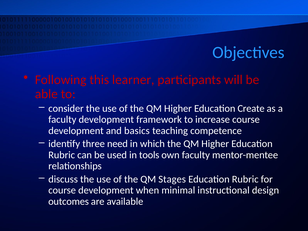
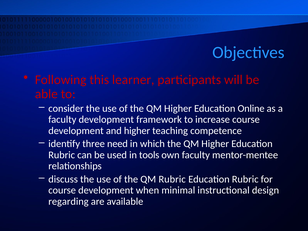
Create: Create -> Online (251, 108)
and basics: basics -> higher (137, 131)
QM Stages: Stages -> Rubric (172, 179)
outcomes: outcomes -> regarding (68, 201)
